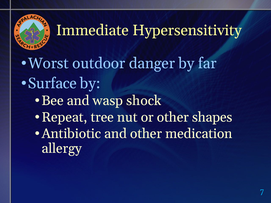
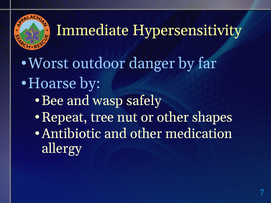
Surface: Surface -> Hoarse (52, 84)
shock: shock -> safely (144, 101)
